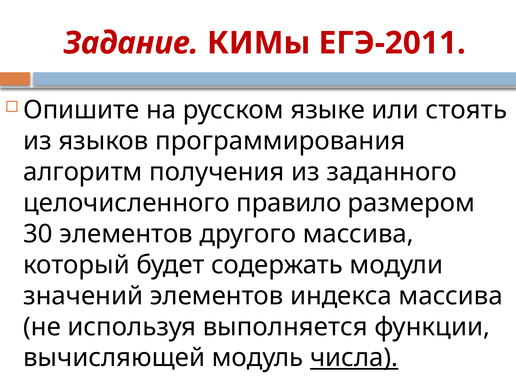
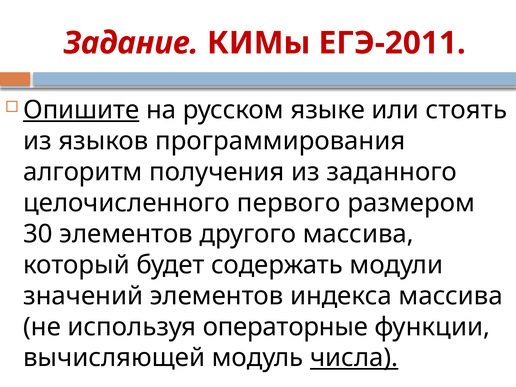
Опишите underline: none -> present (81, 110)
правило: правило -> первого (289, 203)
выполняется: выполняется -> операторные (285, 327)
